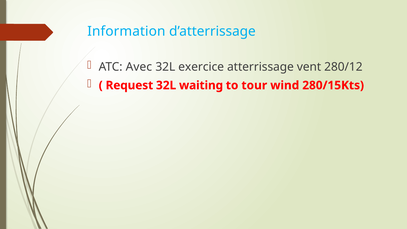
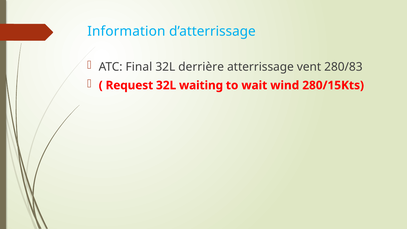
Avec: Avec -> Final (139, 67)
exercice: exercice -> derrière (201, 67)
280/12: 280/12 -> 280/83 (343, 67)
tour: tour -> wait (254, 85)
